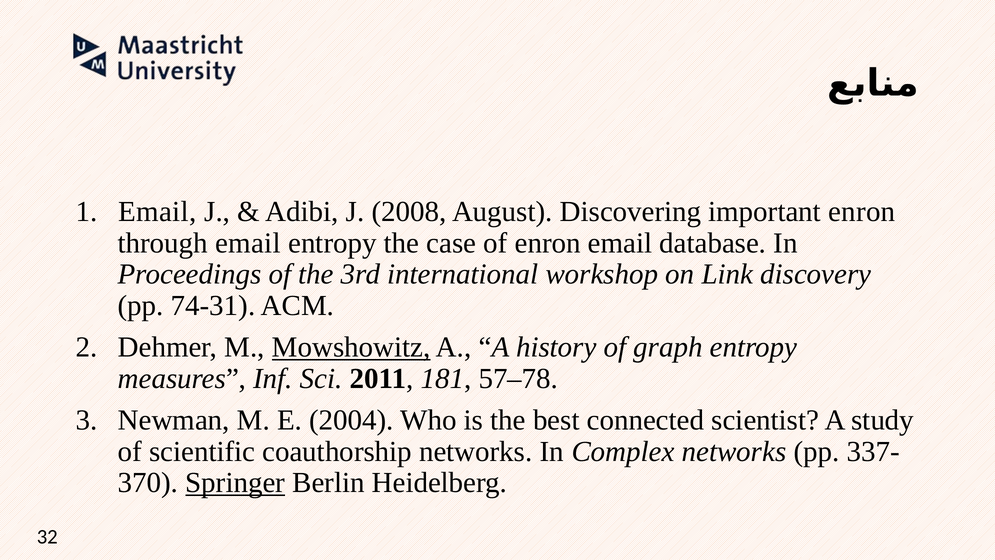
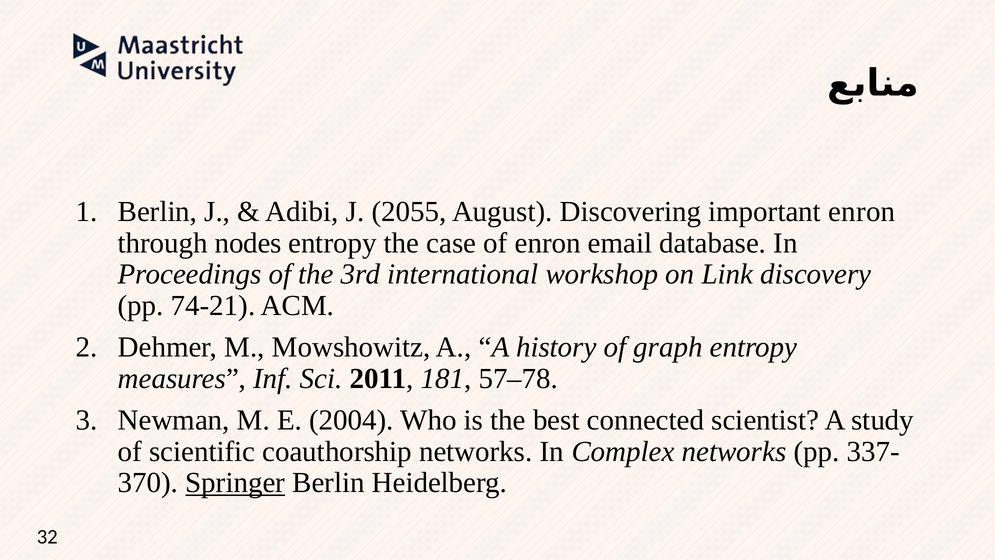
Email: Email -> Berlin (158, 212)
2008: 2008 -> 2055 (409, 212)
through email: email -> nodes (248, 243)
74-31: 74-31 -> 74-21 (213, 305)
Mowshowitz underline: present -> none (351, 347)
